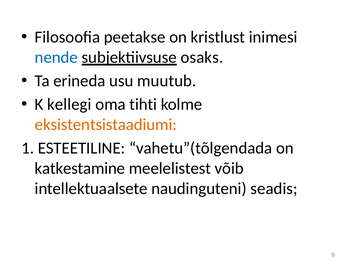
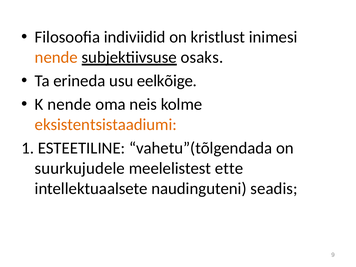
peetakse: peetakse -> indiviidid (135, 37)
nende colour: blue -> orange (56, 57)
muutub: muutub -> eelkõige (167, 81)
K kellegi: kellegi -> nende (69, 104)
tihti: tihti -> neis (143, 104)
katkestamine: katkestamine -> suurkujudele (80, 168)
võib: võib -> ette (229, 168)
